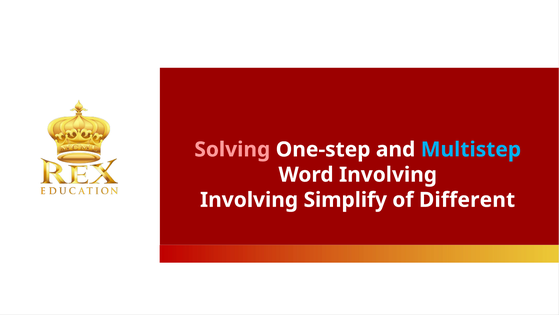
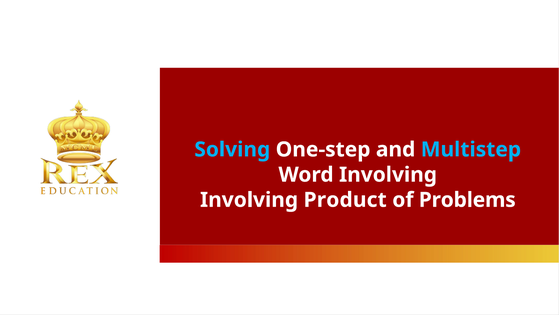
Solving colour: pink -> light blue (232, 149)
Simplify: Simplify -> Product (345, 200)
Different: Different -> Problems (467, 200)
